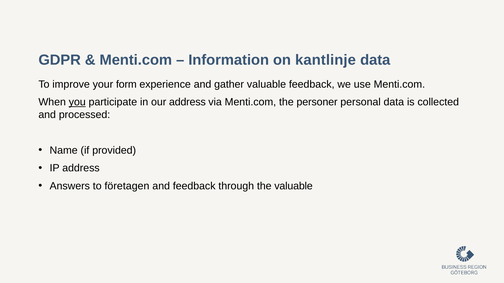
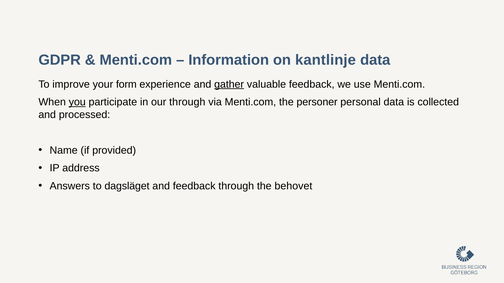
gather underline: none -> present (229, 84)
our address: address -> through (187, 102)
företagen: företagen -> dagsläget (127, 186)
the valuable: valuable -> behovet (293, 186)
